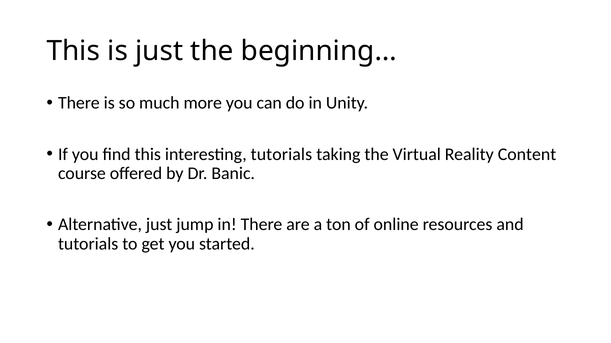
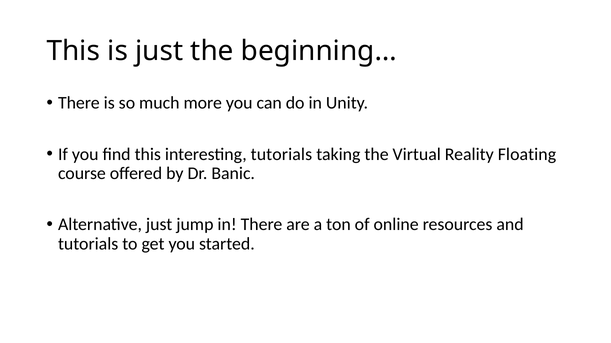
Content: Content -> Floating (527, 155)
